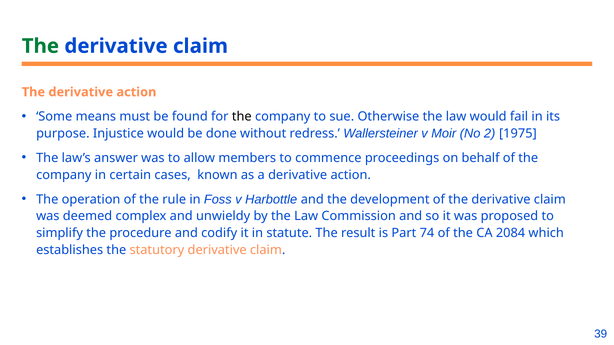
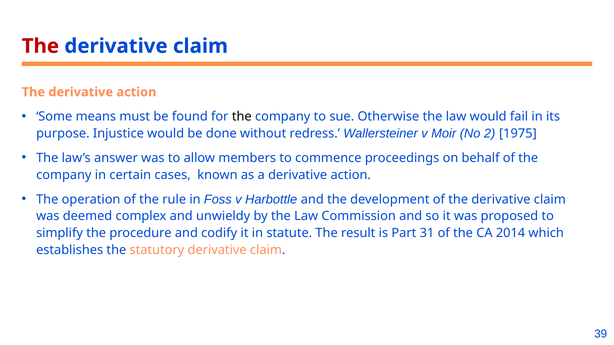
The colour: green -> red (40, 46)
74: 74 -> 31 (427, 233)
2084: 2084 -> 2014 (511, 233)
